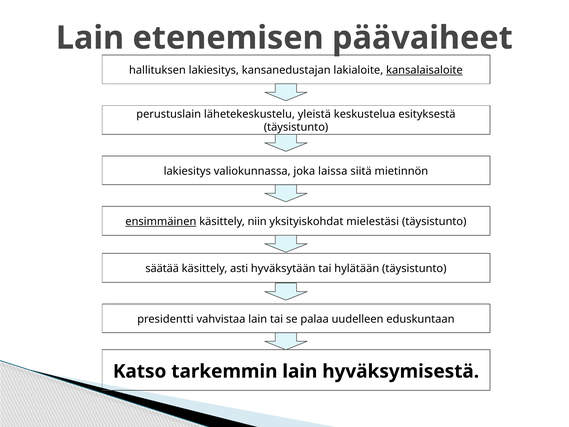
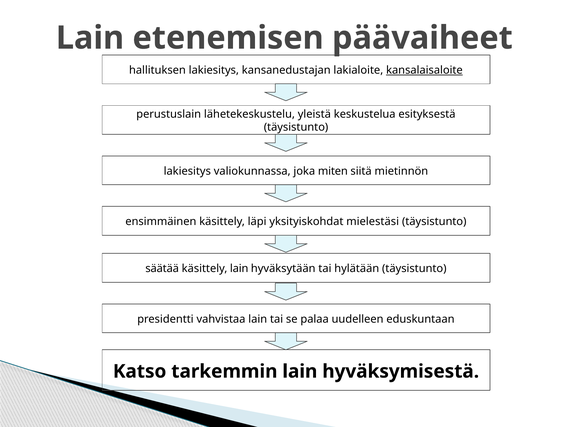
laissa: laissa -> miten (333, 171)
ensimmäinen underline: present -> none (161, 221)
niin: niin -> läpi (257, 221)
käsittely asti: asti -> lain (239, 268)
